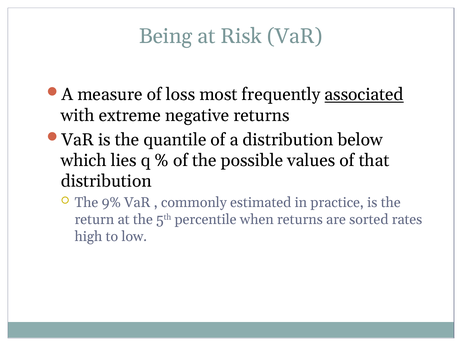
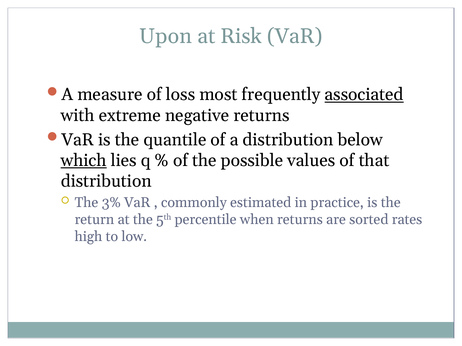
Being: Being -> Upon (166, 36)
which underline: none -> present (84, 161)
9%: 9% -> 3% (111, 203)
